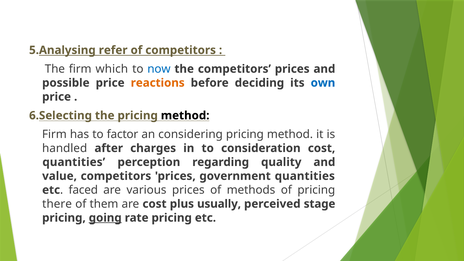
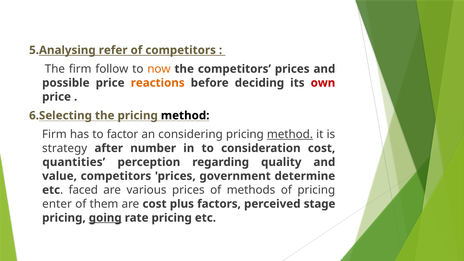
which: which -> follow (112, 69)
now colour: blue -> orange (159, 69)
own colour: blue -> red (323, 83)
method underline: none -> present (290, 134)
handled: handled -> strategy (65, 148)
charges: charges -> number (153, 148)
government quantities: quantities -> determine (305, 176)
there: there -> enter (57, 204)
usually: usually -> factors (219, 204)
